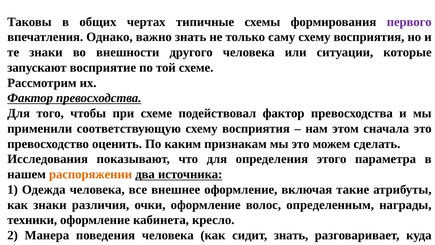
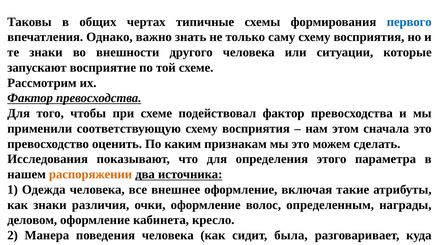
первого colour: purple -> blue (409, 22)
техники: техники -> деловом (32, 220)
сидит знать: знать -> была (291, 235)
